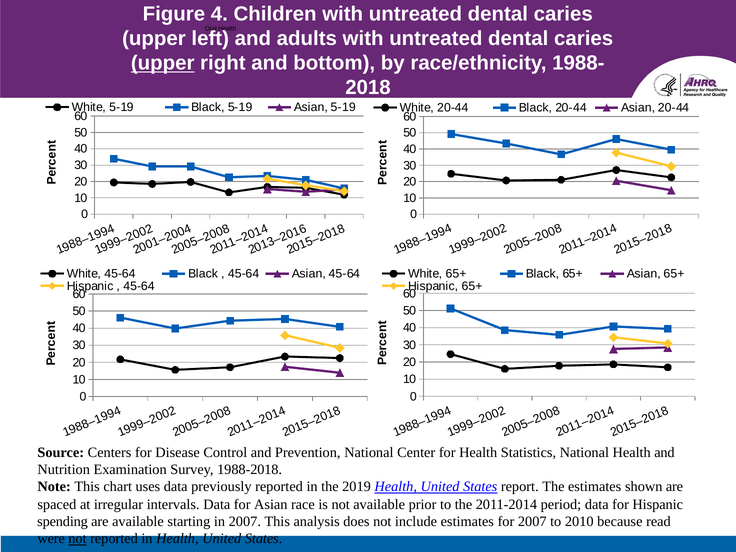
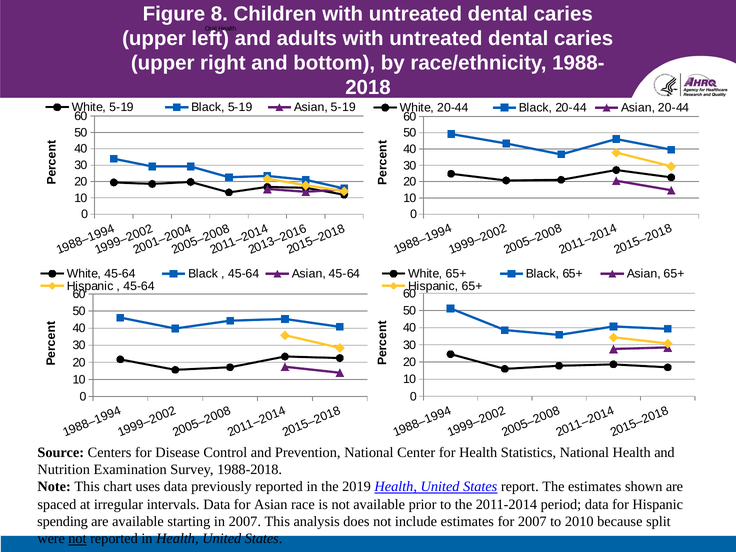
Figure 4: 4 -> 8 (219, 14)
upper underline: present -> none (163, 63)
read: read -> split (658, 522)
